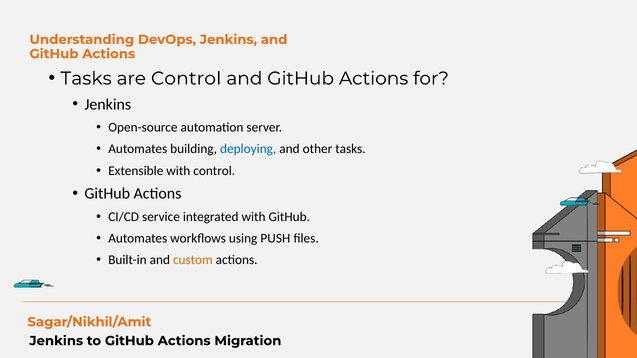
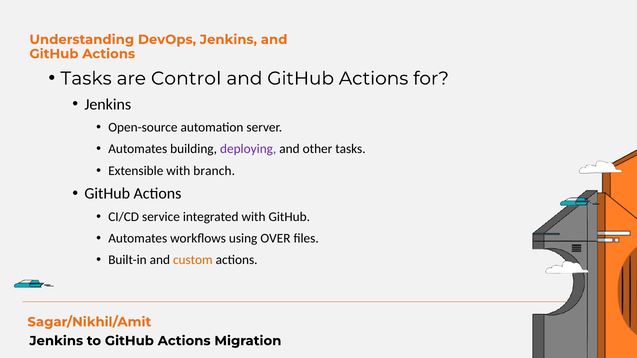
deploying colour: blue -> purple (248, 149)
with control: control -> branch (214, 171)
PUSH: PUSH -> OVER (275, 239)
